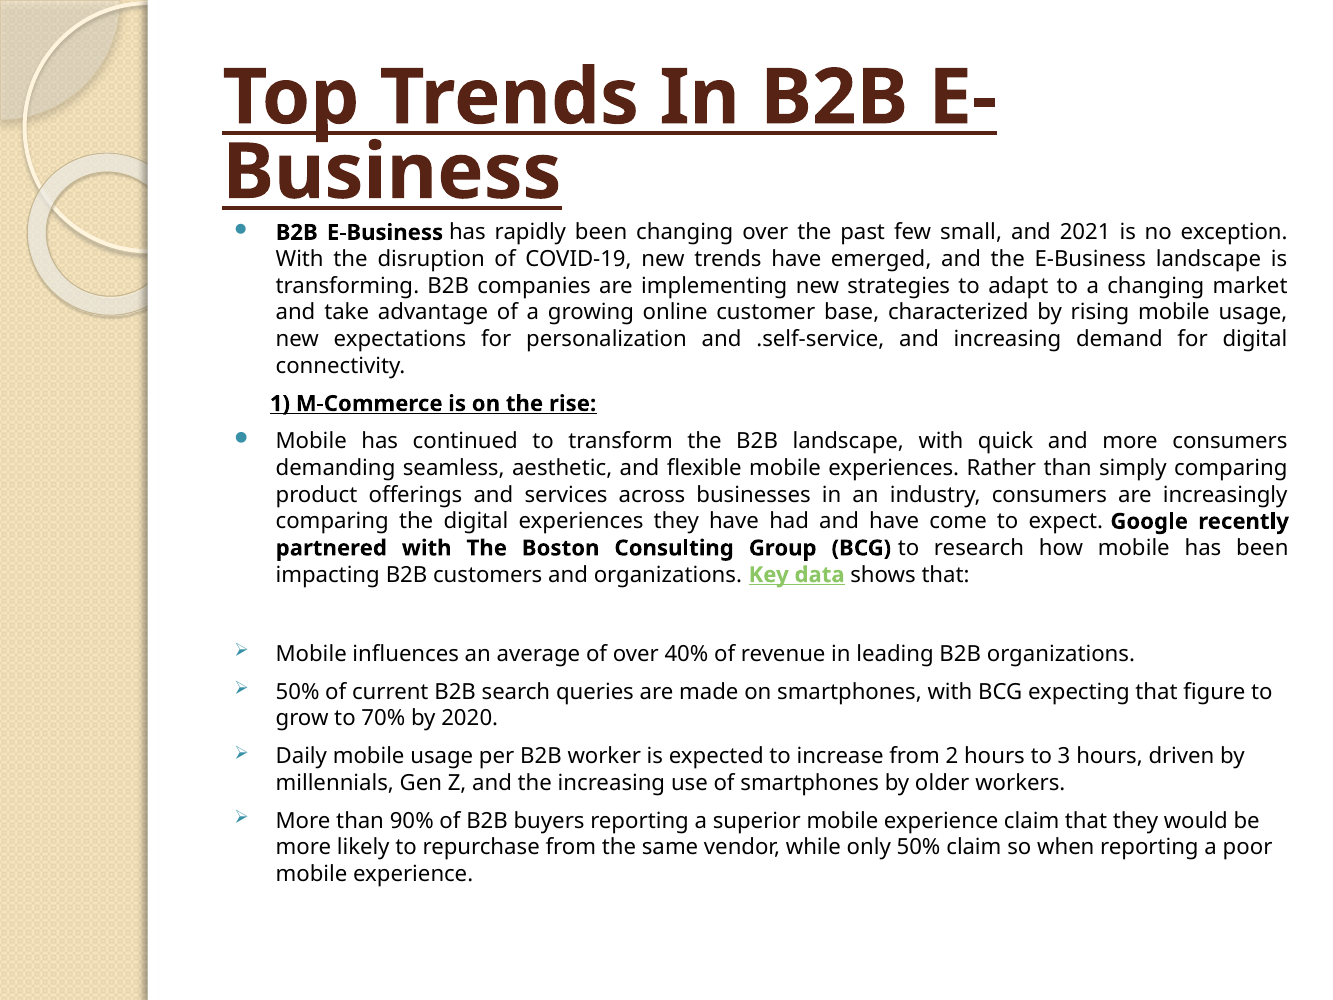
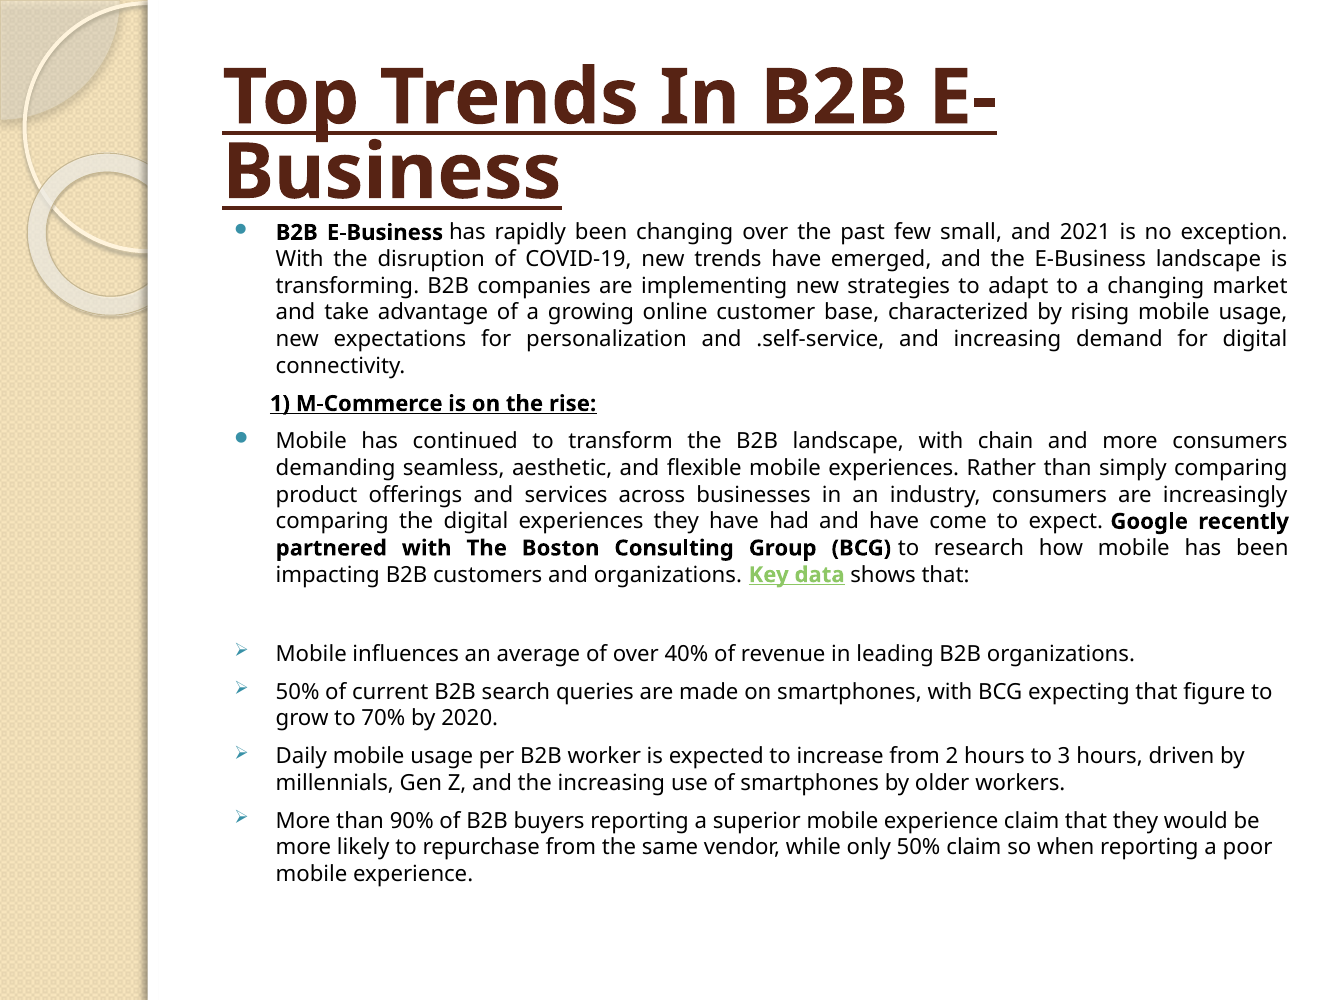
quick: quick -> chain (1006, 441)
